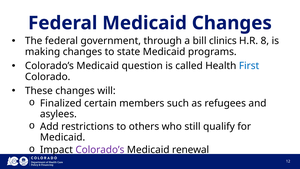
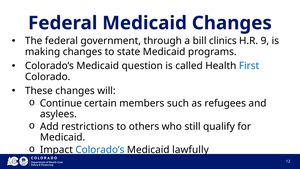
8: 8 -> 9 (265, 41)
Finalized: Finalized -> Continue (61, 103)
Colorado’s colour: purple -> blue (100, 150)
renewal: renewal -> lawfully (190, 150)
